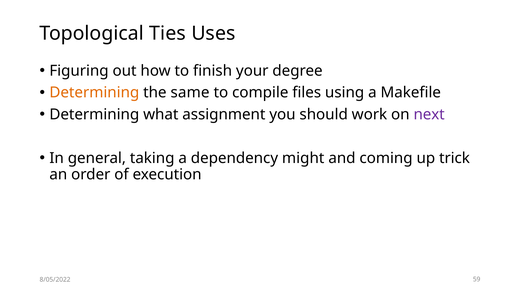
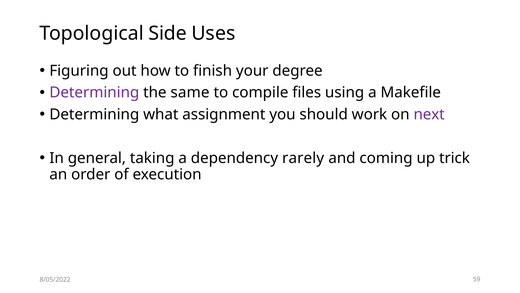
Ties: Ties -> Side (168, 33)
Determining colour: orange -> purple (94, 92)
might: might -> rarely (303, 158)
